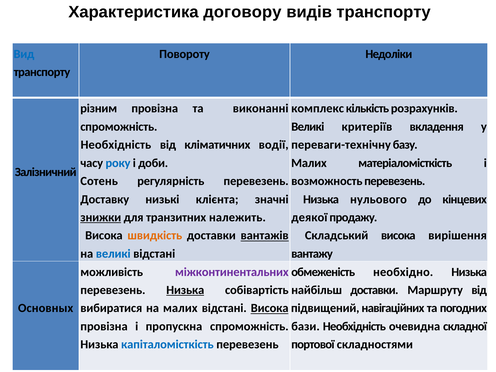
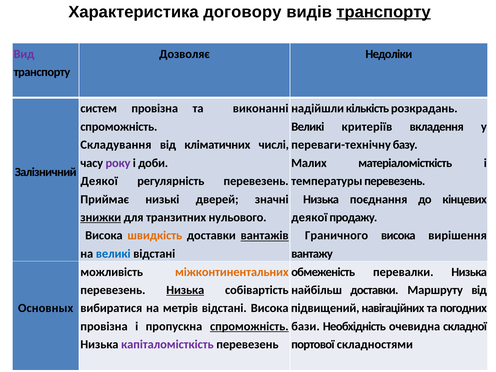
транспорту underline: none -> present (384, 12)
Вид colour: blue -> purple (24, 54)
Повороту: Повороту -> Дозволяє (185, 54)
різним: різним -> систем (99, 108)
комплекс: комплекс -> надійшли (318, 108)
розрахунків: розрахунків -> розкрадань (424, 108)
Необхідність: Необхідність -> Складування (116, 145)
водії: водії -> числі (274, 145)
року colour: blue -> purple (118, 163)
Сотень: Сотень -> Деякої (99, 181)
возможность: возможность -> температуры (327, 181)
Доставку: Доставку -> Приймає (105, 199)
клієнта: клієнта -> дверей (217, 199)
нульового: нульового -> поєднання (379, 199)
належить: належить -> нульового (238, 217)
Складський: Складський -> Граничного (337, 236)
міжконтинентальних colour: purple -> orange (232, 272)
необхідно: необхідно -> перевалки (403, 272)
на малих: малих -> метрів (180, 308)
Висока underline: present -> none (270, 308)
спроможність underline: none -> present (249, 326)
капіталомісткість colour: blue -> purple (167, 345)
